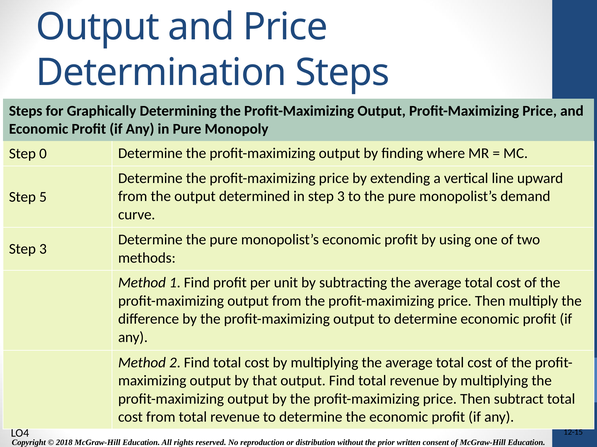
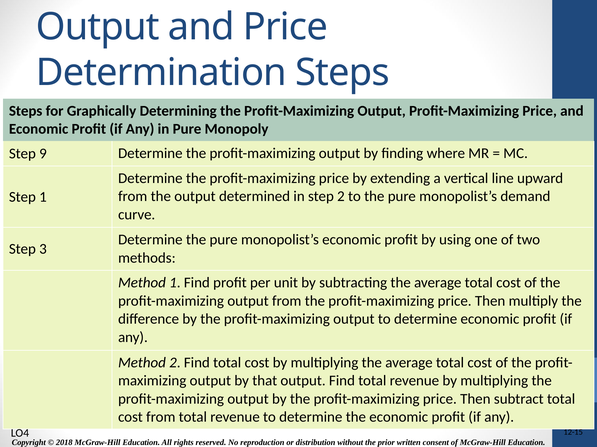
0: 0 -> 9 (43, 154)
in step 3: 3 -> 2 (341, 197)
Step 5: 5 -> 1 (43, 197)
